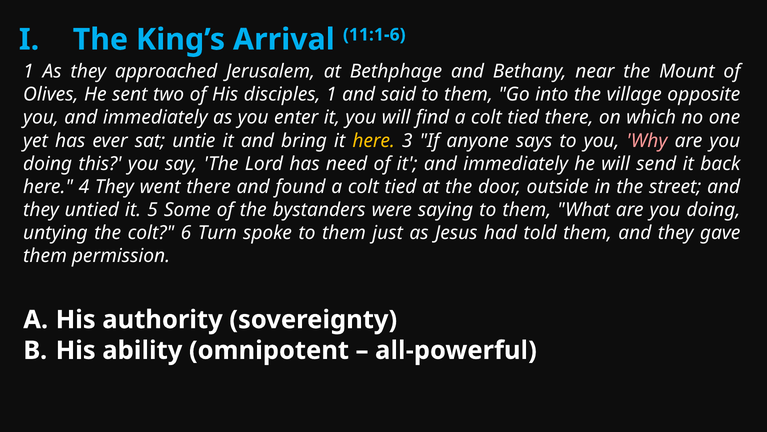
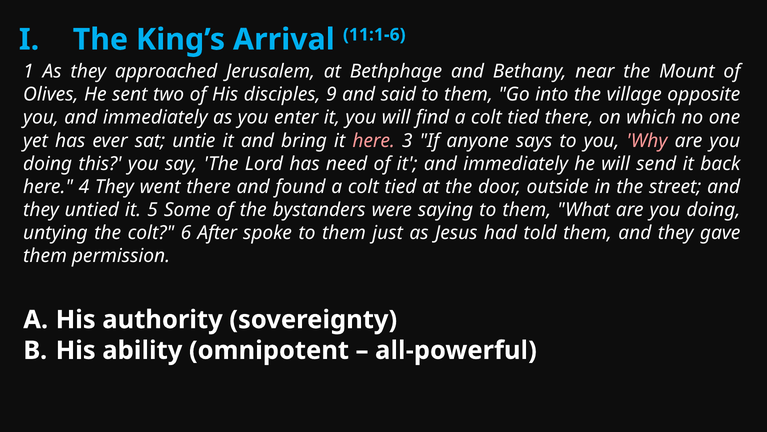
disciples 1: 1 -> 9 (331, 94)
here colour: yellow -> pink (374, 141)
Turn: Turn -> After (217, 233)
